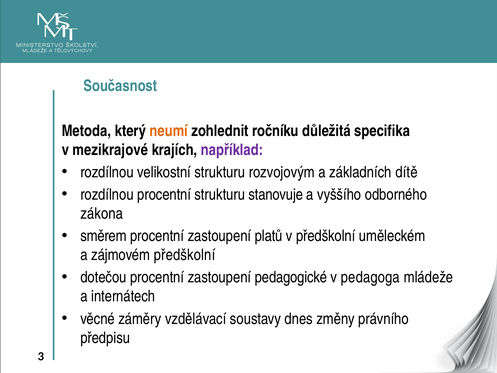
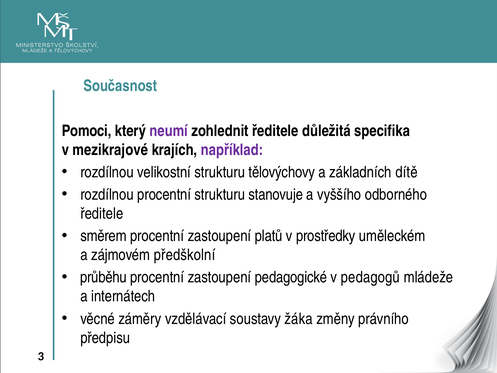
Metoda: Metoda -> Pomoci (87, 131)
neumí colour: orange -> purple (169, 131)
zohlednit ročníku: ročníku -> ředitele (275, 131)
rozvojovým: rozvojovým -> tělovýchovy (282, 172)
zákona: zákona -> ředitele (102, 213)
v předškolní: předškolní -> prostředky (326, 236)
dotečou: dotečou -> průběhu (103, 277)
pedagoga: pedagoga -> pedagogů (370, 277)
dnes: dnes -> žáka (299, 319)
